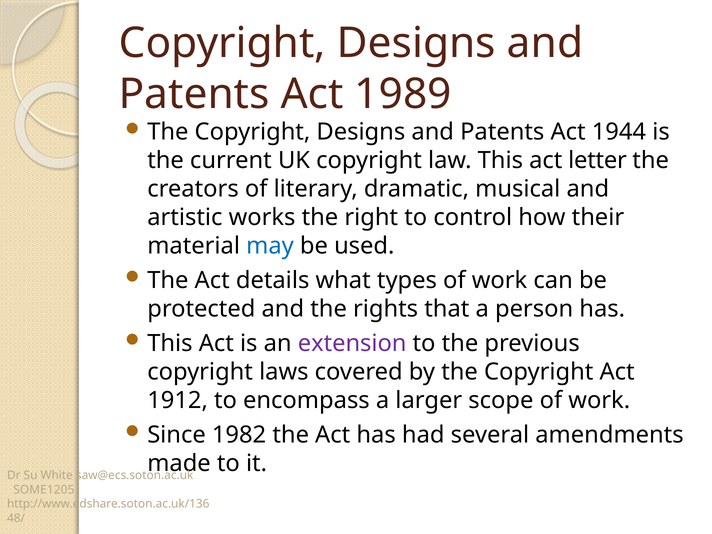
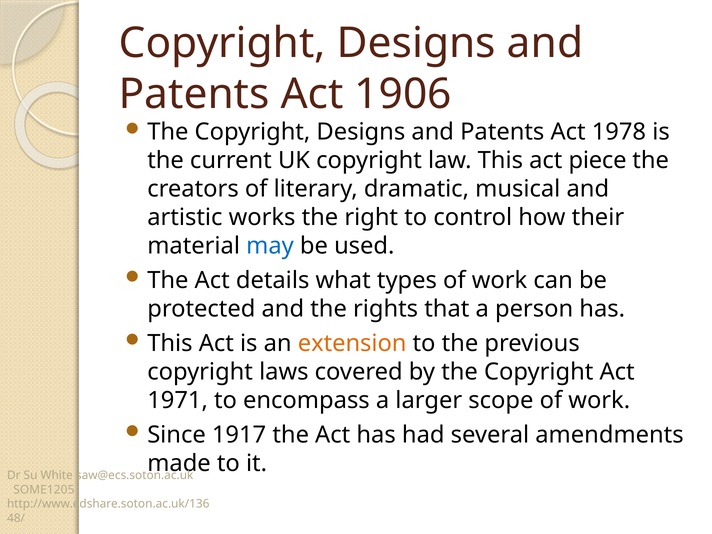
1989: 1989 -> 1906 (403, 94)
1944: 1944 -> 1978 (619, 132)
letter: letter -> piece (598, 161)
extension colour: purple -> orange (352, 343)
1912: 1912 -> 1971 (178, 400)
1982: 1982 -> 1917 (239, 435)
